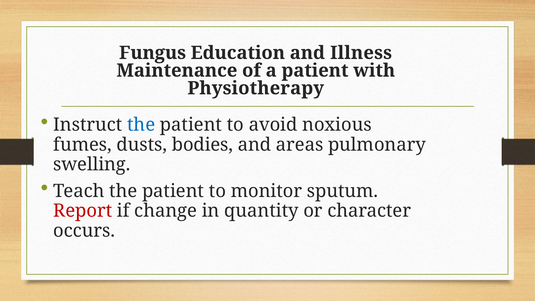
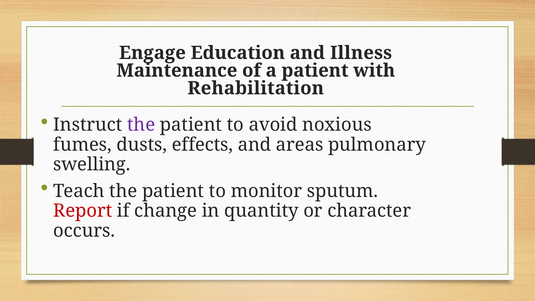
Fungus: Fungus -> Engage (152, 53)
Physiotherapy: Physiotherapy -> Rehabilitation (256, 88)
the colour: blue -> purple (141, 125)
bodies: bodies -> effects (202, 145)
